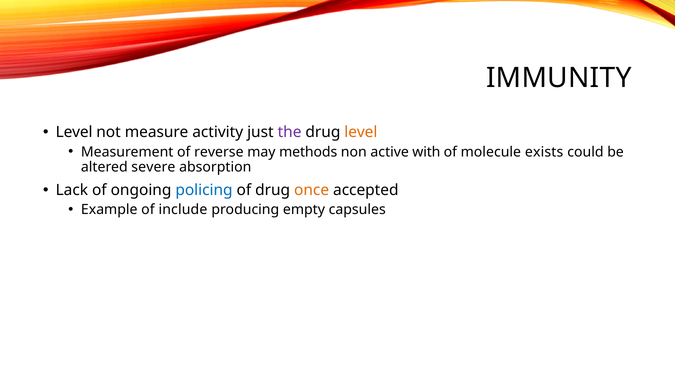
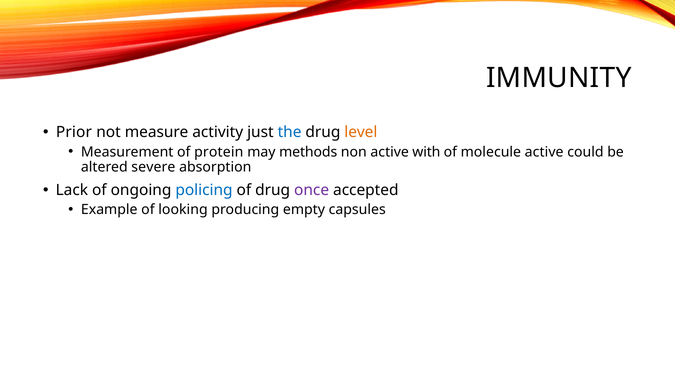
Level: Level -> Prior (74, 132)
the colour: purple -> blue (290, 132)
reverse: reverse -> protein (219, 152)
molecule exists: exists -> active (544, 152)
once colour: orange -> purple (312, 190)
include: include -> looking (183, 209)
